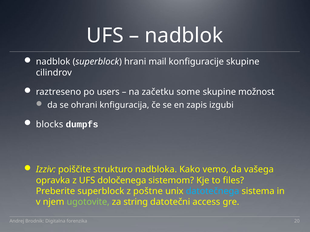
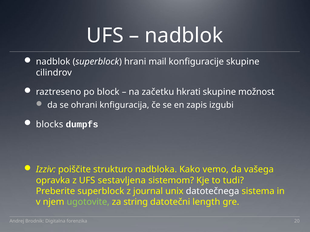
users: users -> block (108, 92)
some: some -> hkrati (188, 92)
določenega: določenega -> sestavljena (122, 181)
files: files -> tudi (233, 181)
poštne: poštne -> journal (148, 192)
datotečnega colour: light blue -> white (213, 192)
access: access -> length (206, 202)
